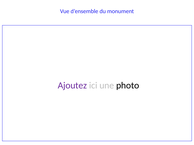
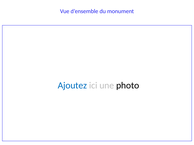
Ajoutez colour: purple -> blue (72, 86)
